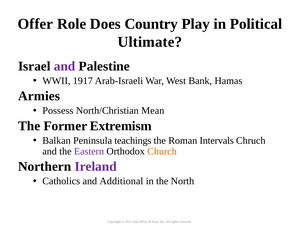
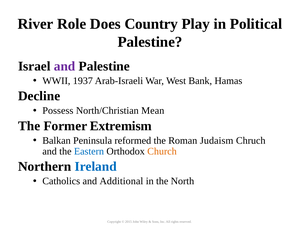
Offer: Offer -> River (35, 24)
Ultimate: Ultimate -> Palestine (150, 42)
1917: 1917 -> 1937 (83, 81)
Armies: Armies -> Decline (39, 96)
teachings: teachings -> reformed (133, 140)
Intervals: Intervals -> Judaism (217, 140)
Eastern colour: purple -> blue (89, 151)
Ireland colour: purple -> blue (96, 167)
